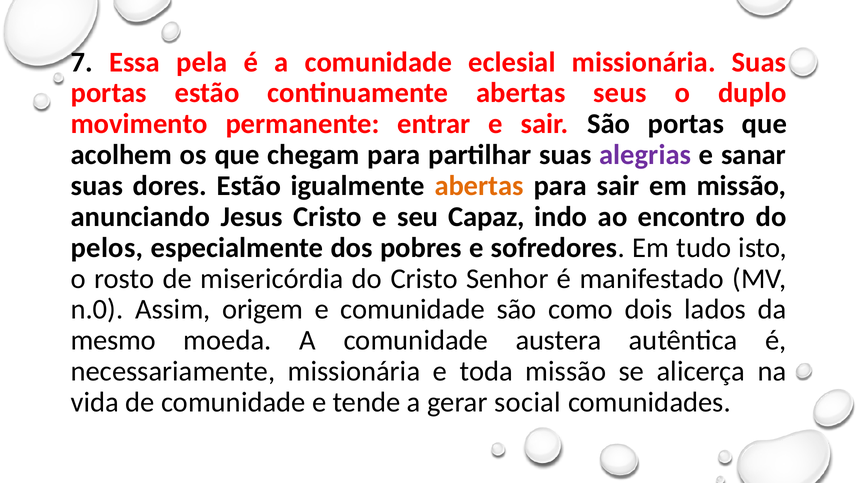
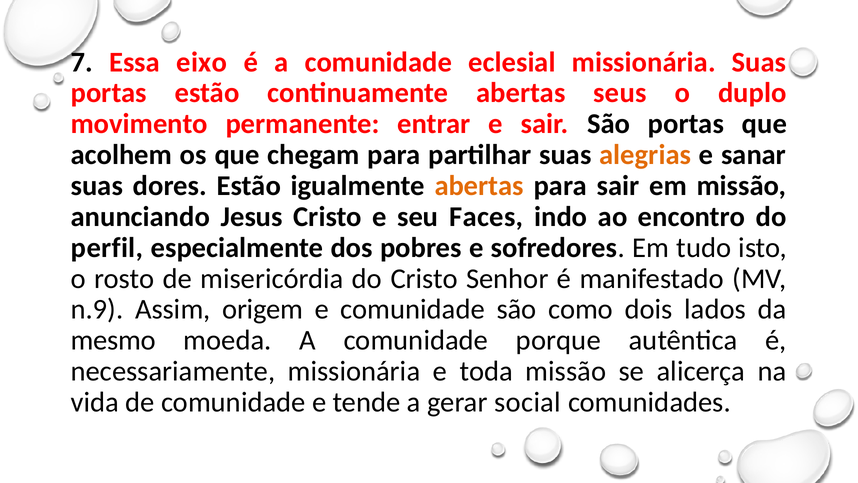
pela: pela -> eixo (202, 62)
alegrias colour: purple -> orange (645, 155)
Capaz: Capaz -> Faces (486, 217)
pelos: pelos -> perfil (107, 247)
n.0: n.0 -> n.9 (97, 309)
austera: austera -> porque (558, 340)
